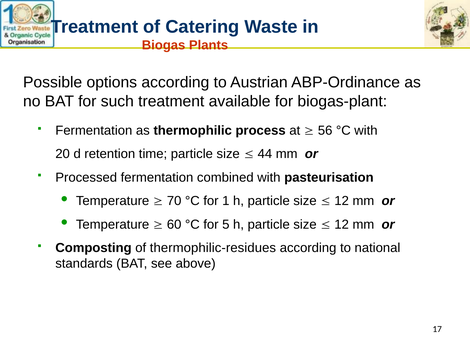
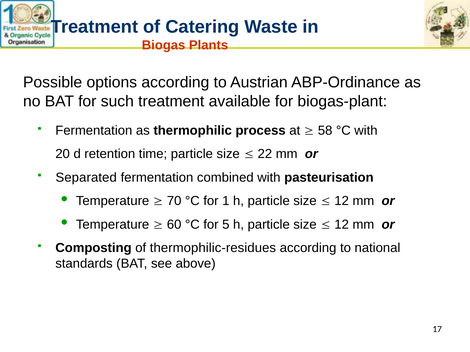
56: 56 -> 58 (325, 131)
44: 44 -> 22 (265, 154)
Processed: Processed -> Separated (86, 178)
